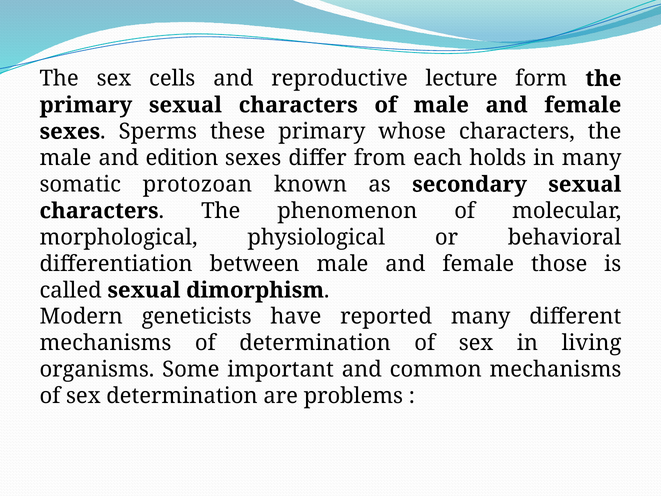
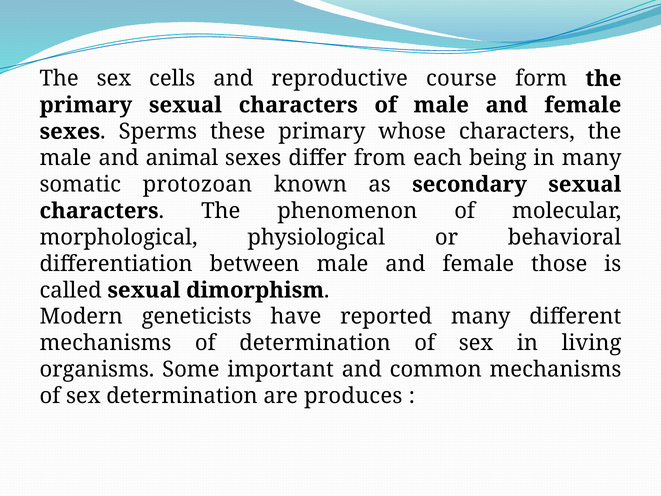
lecture: lecture -> course (461, 79)
edition: edition -> animal (182, 158)
holds: holds -> being (498, 158)
problems: problems -> produces (353, 396)
